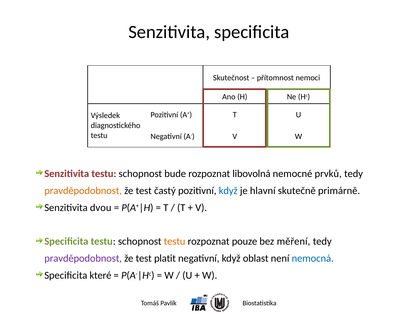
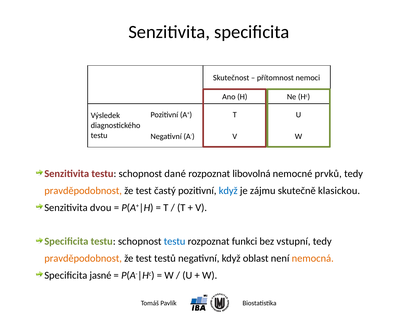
bude: bude -> dané (175, 173)
hlavní: hlavní -> zájmu (263, 190)
primárně: primárně -> klasickou (339, 190)
testu colour: orange -> blue (175, 241)
pouze: pouze -> funkci (245, 241)
měření: měření -> vstupní (294, 241)
pravděpodobnost colour: purple -> orange (83, 258)
platit: platit -> testů (165, 258)
nemocná colour: blue -> orange (313, 258)
které: které -> jasné (100, 275)
